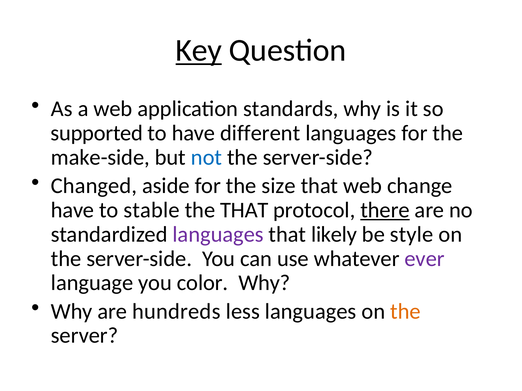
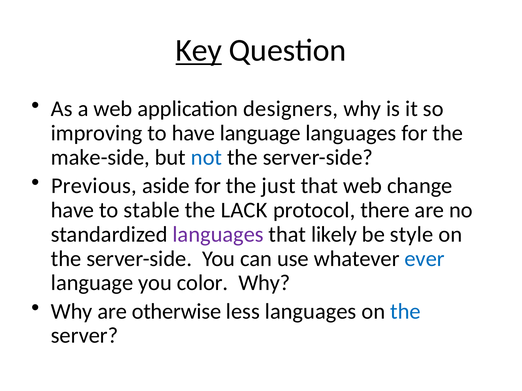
standards: standards -> designers (291, 109)
supported: supported -> improving (97, 133)
have different: different -> language (260, 133)
Changed: Changed -> Previous (94, 186)
size: size -> just (279, 186)
the THAT: THAT -> LACK (244, 210)
there underline: present -> none (385, 210)
ever colour: purple -> blue (425, 259)
hundreds: hundreds -> otherwise (177, 312)
the colour: orange -> blue (406, 312)
